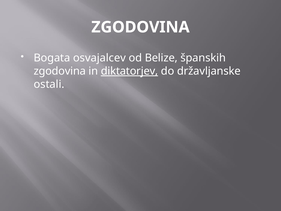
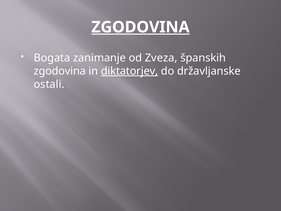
ZGODOVINA underline: none -> present (140, 27)
osvajalcev: osvajalcev -> zanimanje (99, 58)
Belize: Belize -> Zveza (161, 58)
